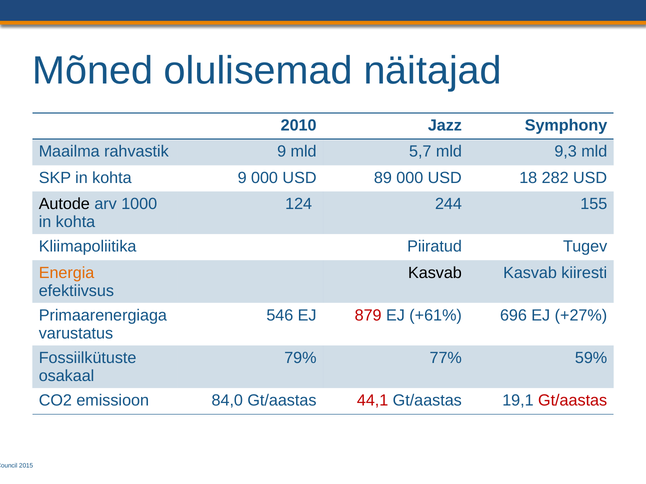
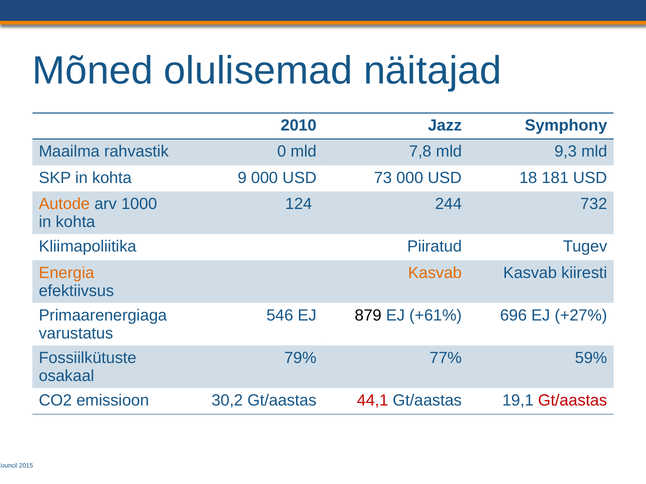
rahvastik 9: 9 -> 0 (282, 152)
5,7: 5,7 -> 7,8 (420, 152)
89: 89 -> 73 (383, 178)
282: 282 -> 181 (555, 178)
Autode colour: black -> orange (64, 204)
155: 155 -> 732 (594, 204)
Kasvab colour: black -> orange (435, 273)
879 colour: red -> black (368, 316)
84,0: 84,0 -> 30,2 (227, 401)
